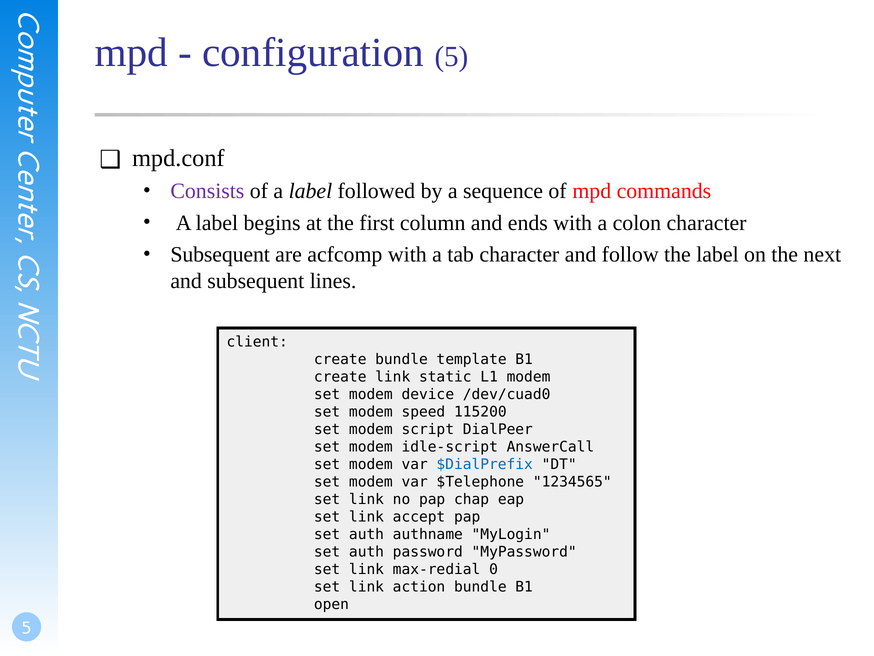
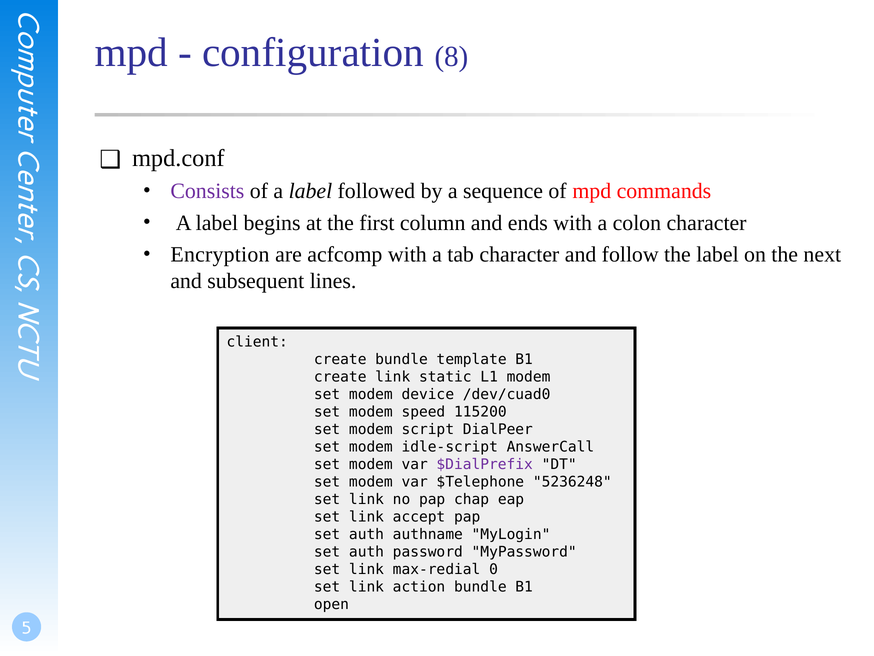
configuration 5: 5 -> 8 (452, 57)
Subsequent: Subsequent -> Encryption (220, 255)
$DialPrefix colour: blue -> purple (485, 464)
1234565: 1234565 -> 5236248 (572, 482)
